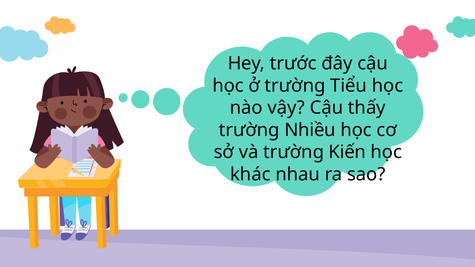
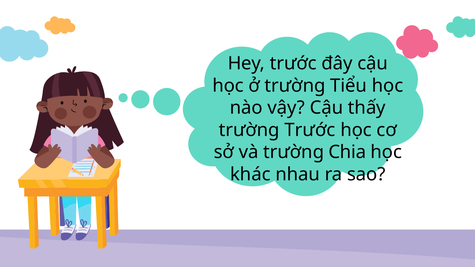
trường Nhiều: Nhiều -> Trước (310, 130)
Kiến: Kiến -> Chia (347, 152)
